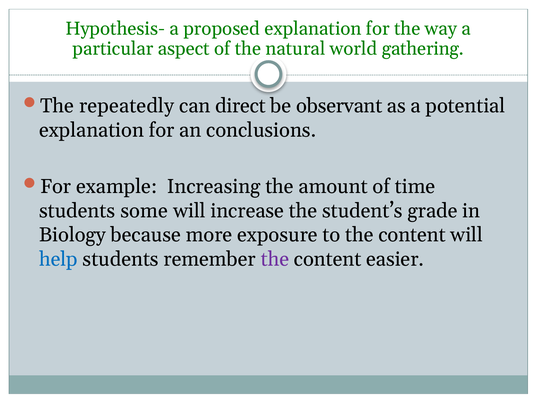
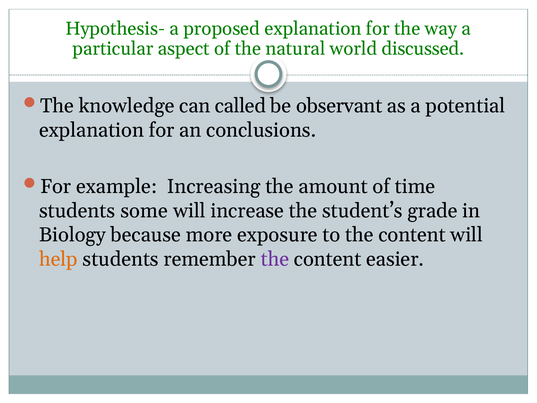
gathering: gathering -> discussed (423, 49)
repeatedly: repeatedly -> knowledge (127, 106)
direct: direct -> called (240, 106)
help colour: blue -> orange (58, 259)
